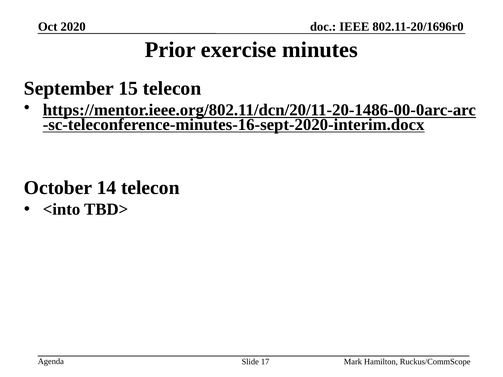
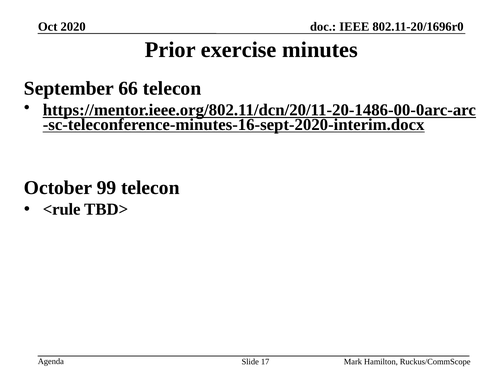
15: 15 -> 66 (128, 88)
14: 14 -> 99 (106, 188)
<into: <into -> <rule (62, 209)
